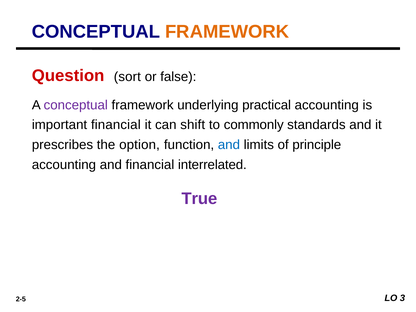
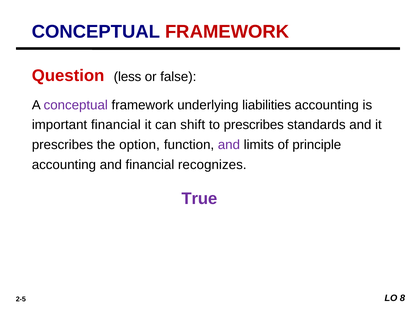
FRAMEWORK colour: orange -> red (227, 32)
sort: sort -> less (127, 77)
practical: practical -> liabilities (267, 105)
to commonly: commonly -> prescribes (254, 125)
and colour: blue -> purple (229, 145)
interrelated: interrelated -> recognizes (212, 165)
3: 3 -> 8 (402, 298)
